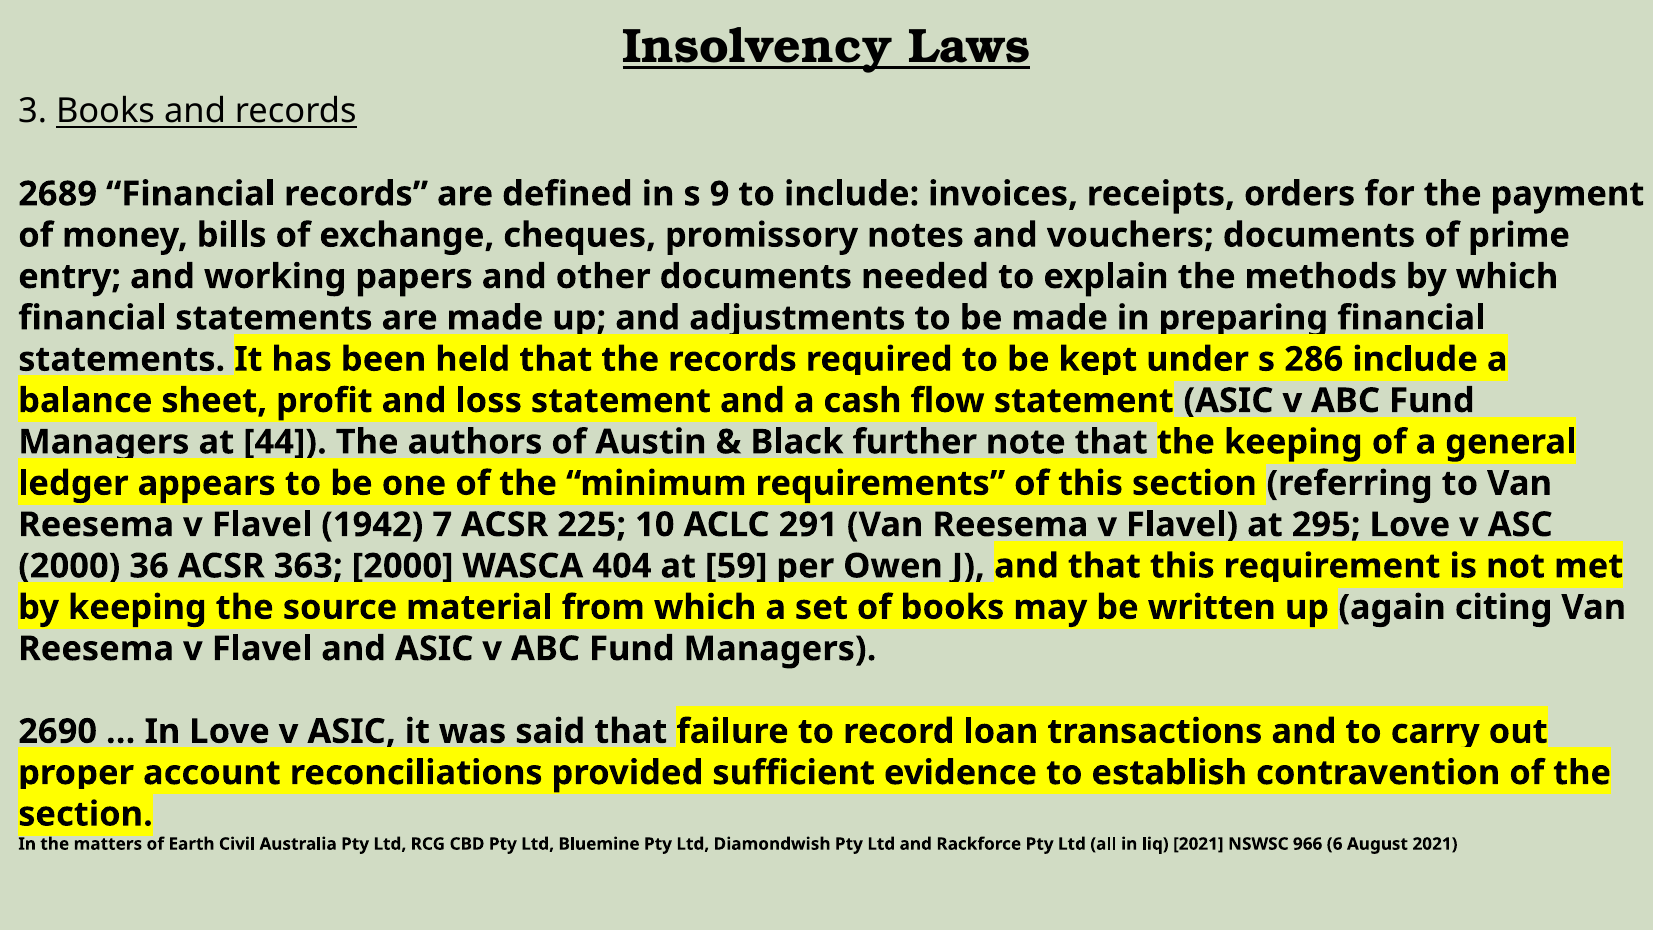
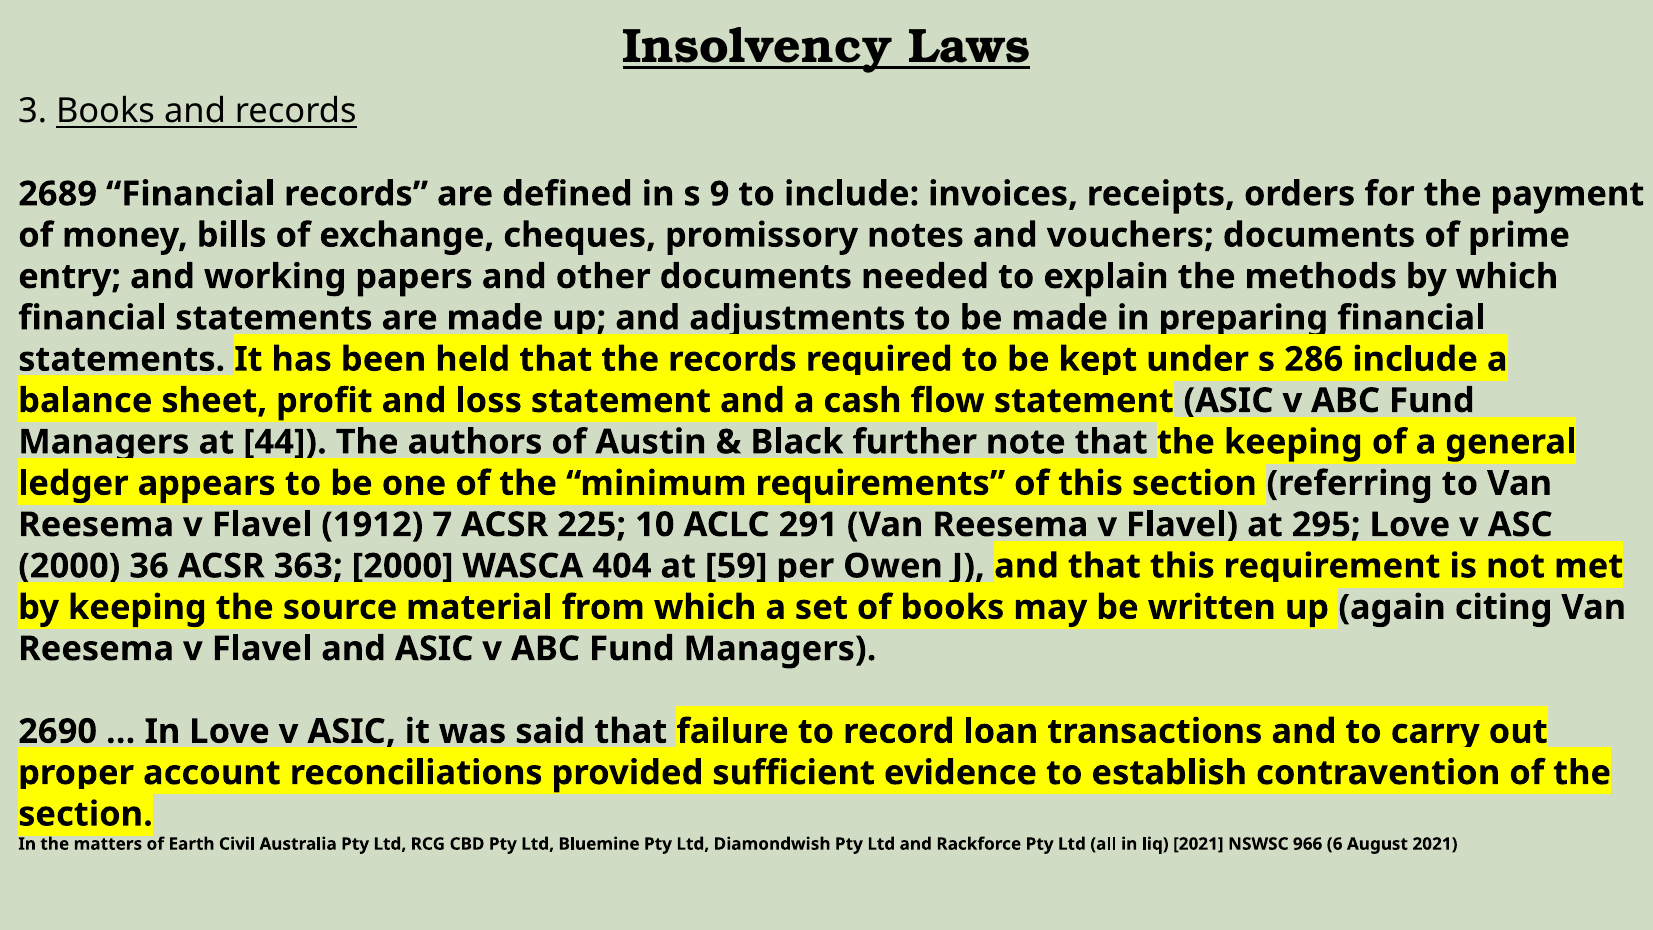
1942: 1942 -> 1912 (372, 525)
